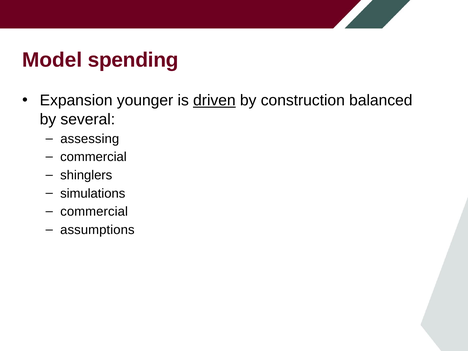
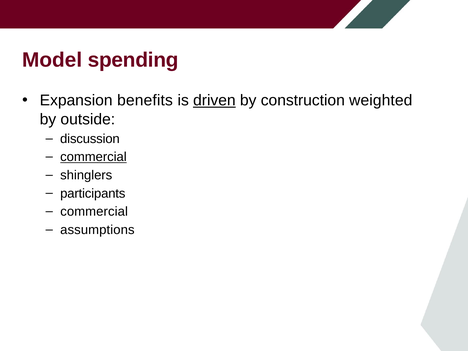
younger: younger -> benefits (145, 101)
balanced: balanced -> weighted (381, 101)
several: several -> outside (88, 119)
assessing: assessing -> discussion (90, 139)
commercial underline: none -> present (93, 157)
simulations: simulations -> participants (93, 193)
